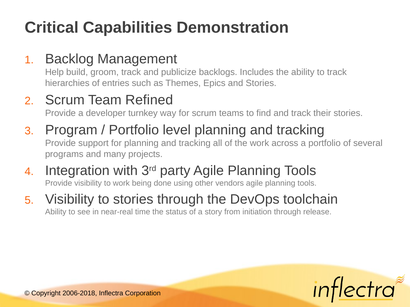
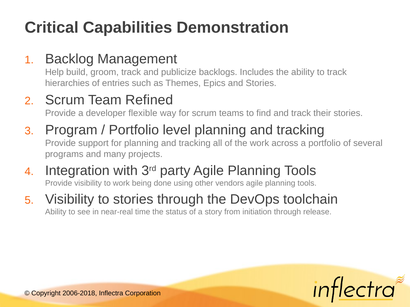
turnkey: turnkey -> flexible (143, 113)
